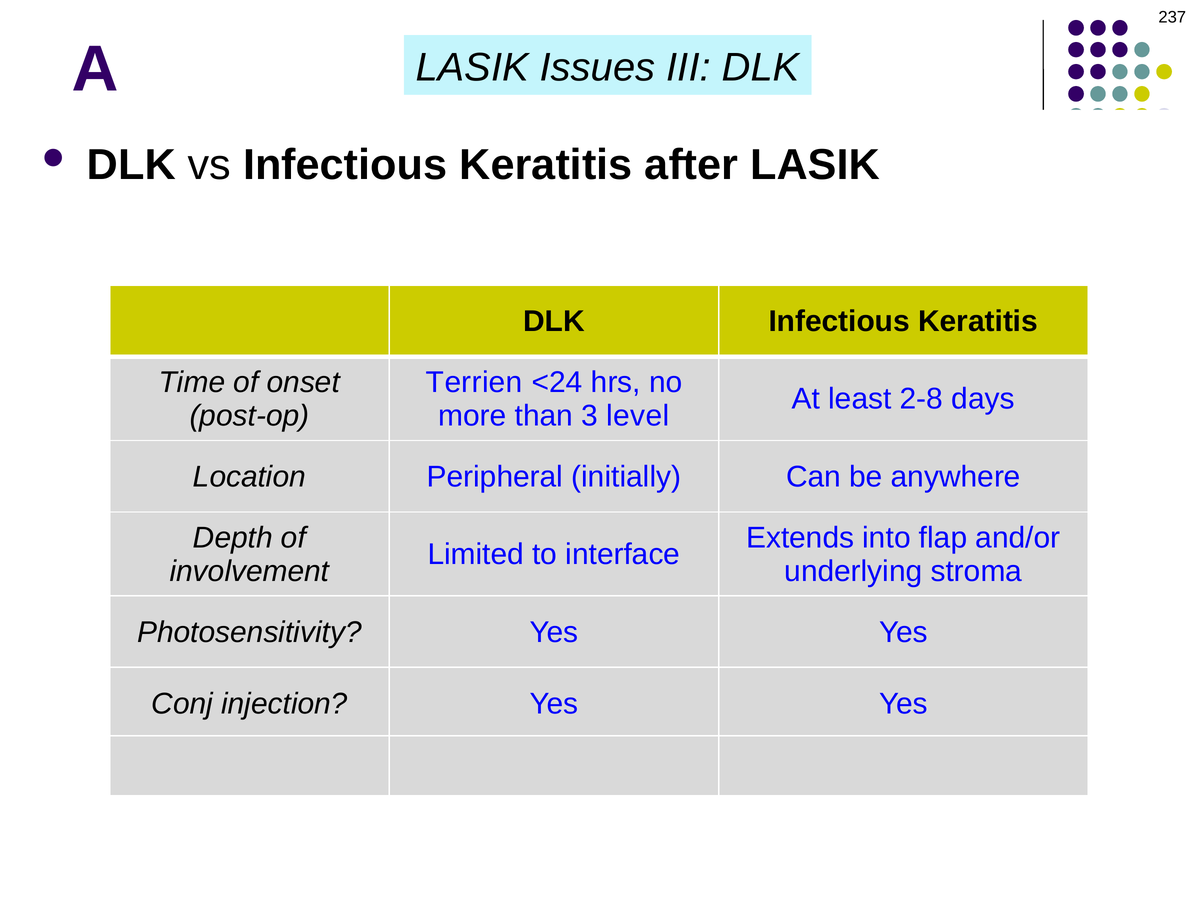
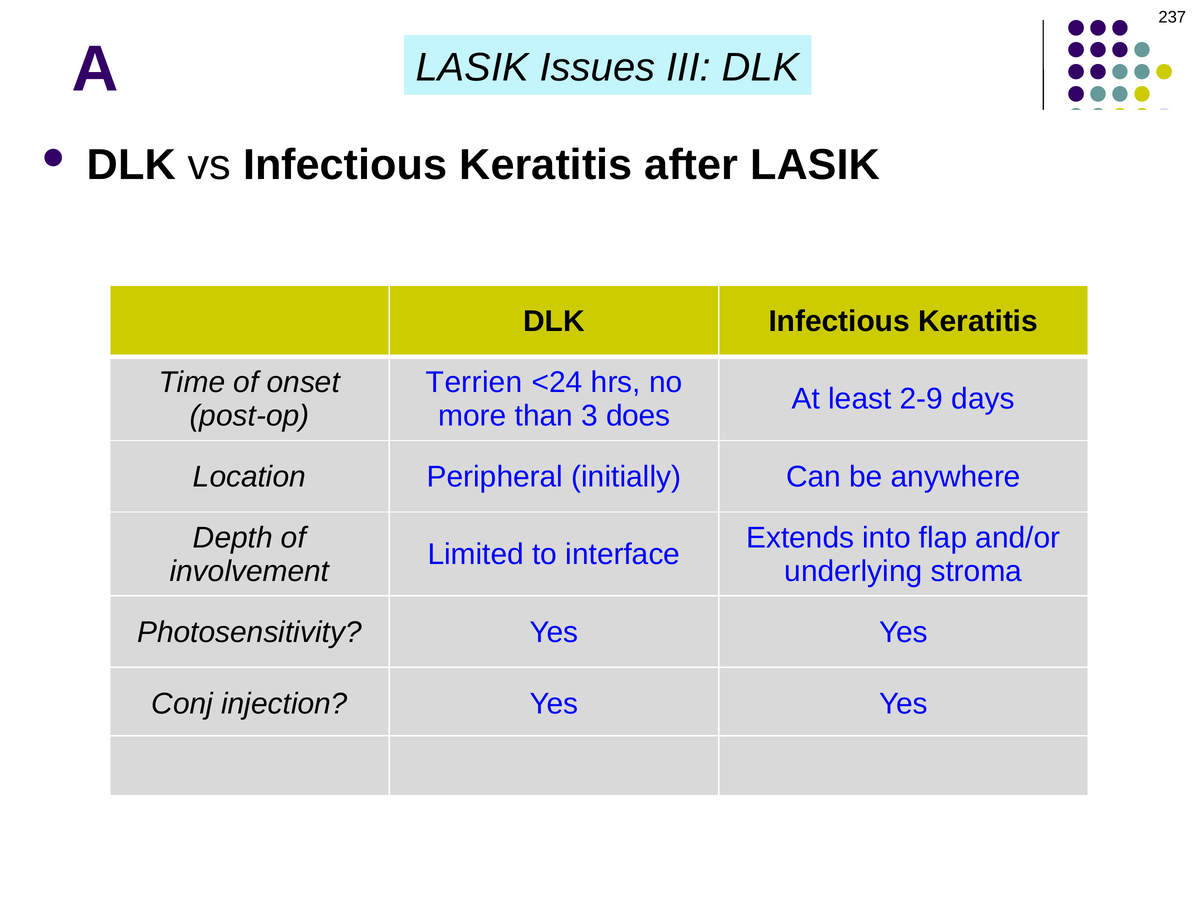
2-8: 2-8 -> 2-9 (921, 399)
level: level -> does (638, 416)
